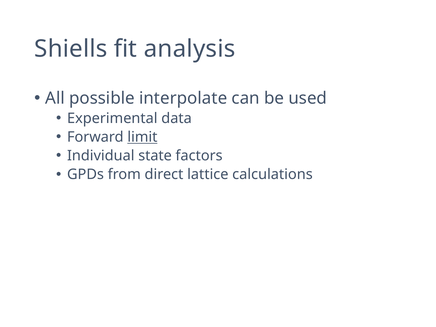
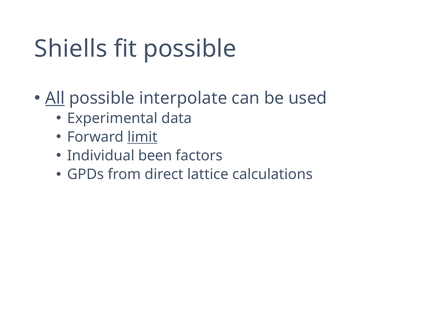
fit analysis: analysis -> possible (190, 49)
All underline: none -> present (55, 98)
state: state -> been (155, 156)
